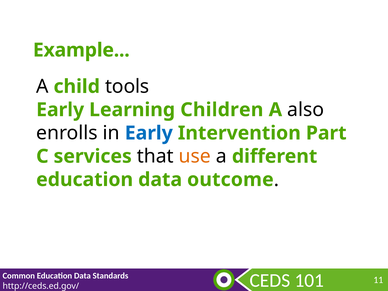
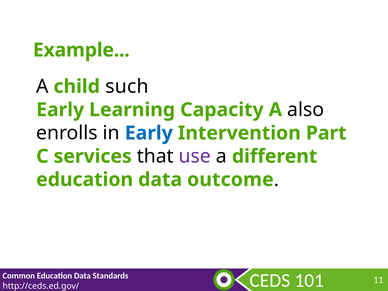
tools: tools -> such (127, 87)
Children: Children -> Capacity (222, 110)
use colour: orange -> purple (195, 156)
